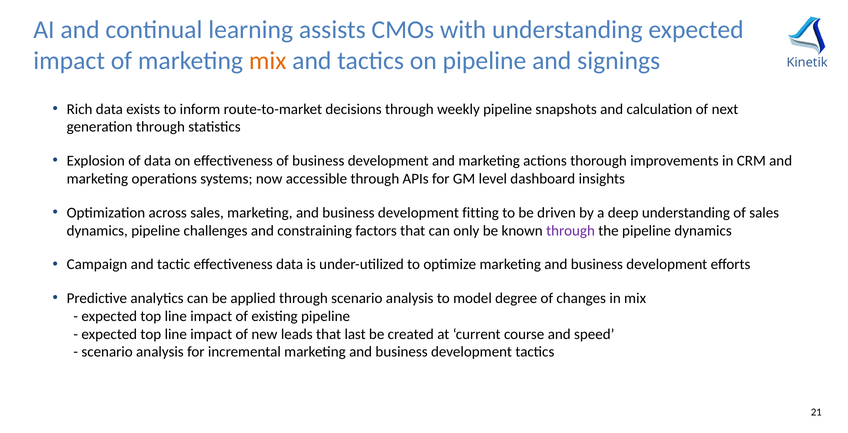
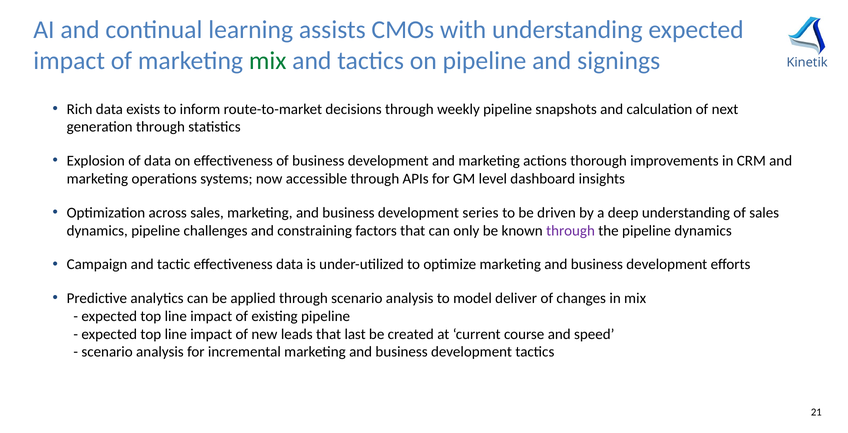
mix colour: orange -> green (268, 61)
fitting: fitting -> series (481, 213)
degree: degree -> deliver (516, 299)
